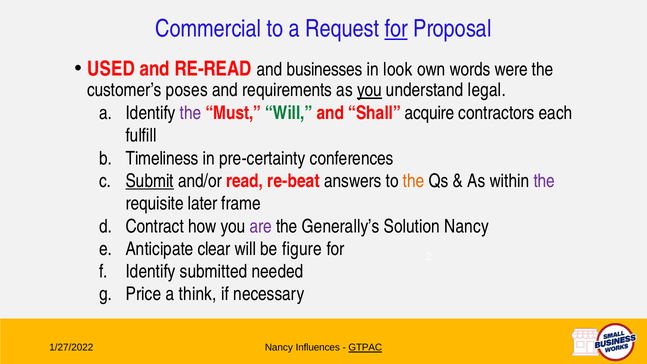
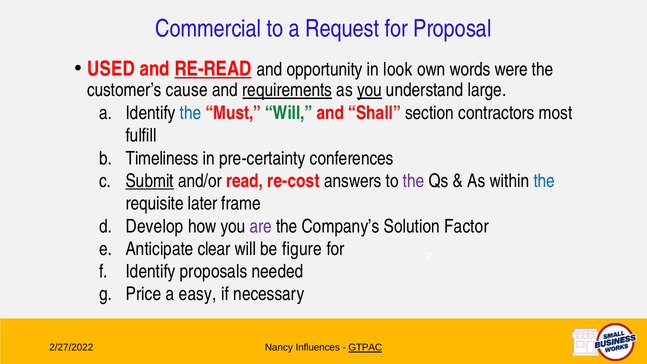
for underline: present -> none (396, 29)
RE-READ underline: none -> present (213, 69)
businesses: businesses -> opportunity (325, 69)
poses: poses -> cause (187, 90)
requirements underline: none -> present (287, 90)
legal: legal -> large (487, 90)
the colour: purple -> blue (191, 113)
acquire: acquire -> section (430, 113)
each: each -> most (556, 113)
re-beat: re-beat -> re-cost (294, 181)
the colour: orange -> purple (414, 181)
the colour: purple -> blue (544, 181)
Contract: Contract -> Develop (155, 226)
Generally’s: Generally’s -> Company’s (341, 226)
Solution Nancy: Nancy -> Factor (467, 226)
submitted: submitted -> proposals (214, 272)
think: think -> easy (198, 294)
1/27/2022: 1/27/2022 -> 2/27/2022 (71, 348)
